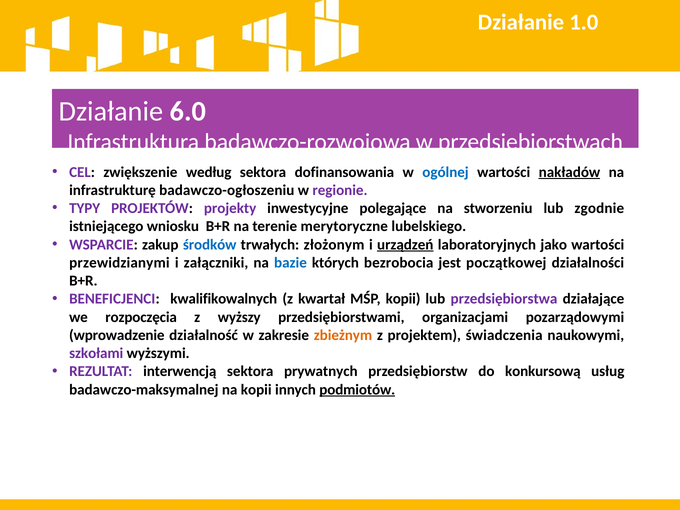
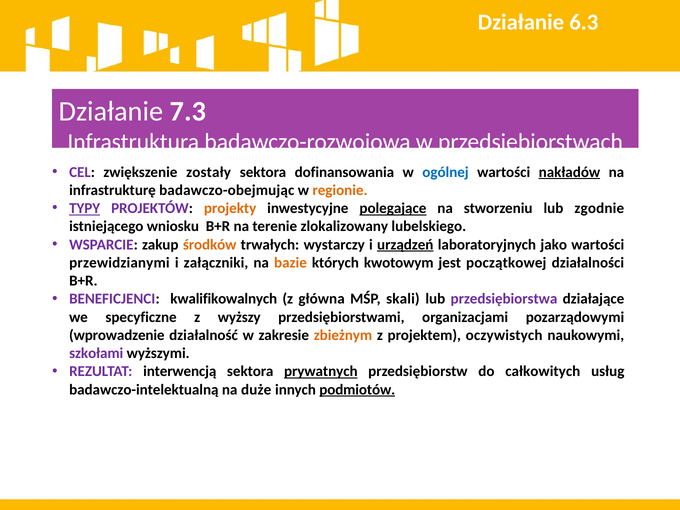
1.0: 1.0 -> 6.3 (584, 23)
6.0: 6.0 -> 7.3 (188, 111)
według: według -> zostały (209, 172)
badawczo-ogłoszeniu: badawczo-ogłoszeniu -> badawczo-obejmując (227, 190)
regionie colour: purple -> orange (340, 190)
TYPY underline: none -> present (85, 208)
projekty colour: purple -> orange (230, 208)
polegające underline: none -> present (393, 208)
merytoryczne: merytoryczne -> zlokalizowany (344, 226)
środków colour: blue -> orange (210, 245)
złożonym: złożonym -> wystarczy (334, 245)
bazie colour: blue -> orange (290, 263)
bezrobocia: bezrobocia -> kwotowym (399, 263)
kwartał: kwartał -> główna (322, 299)
MŚP kopii: kopii -> skali (403, 299)
rozpoczęcia: rozpoczęcia -> specyficzne (141, 317)
świadczenia: świadczenia -> oczywistych (504, 335)
prywatnych underline: none -> present (321, 371)
konkursową: konkursową -> całkowitych (543, 371)
badawczo-maksymalnej: badawczo-maksymalnej -> badawczo-intelektualną (144, 390)
na kopii: kopii -> duże (256, 390)
